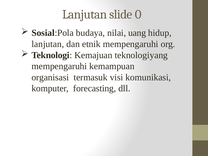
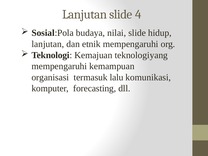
0: 0 -> 4 (138, 14)
nilai uang: uang -> slide (137, 33)
visi: visi -> lalu (117, 77)
